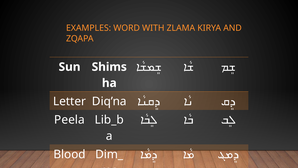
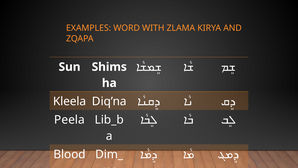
Letter: Letter -> Kleela (70, 101)
